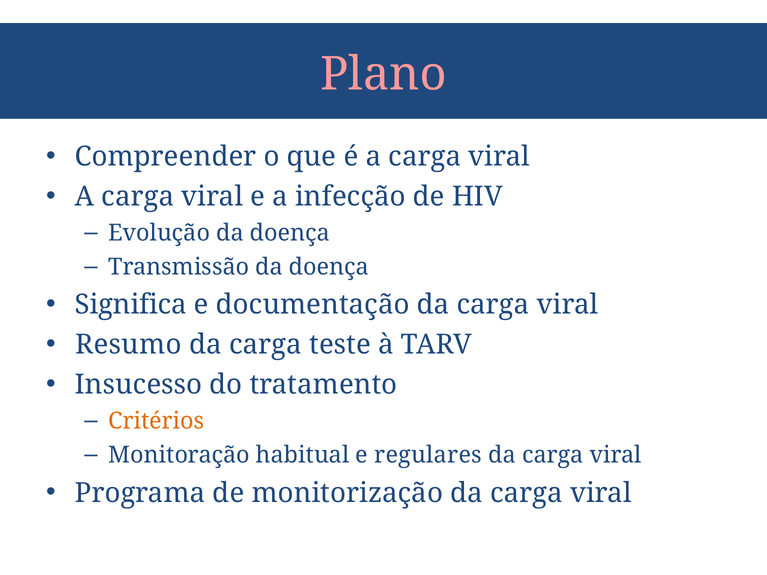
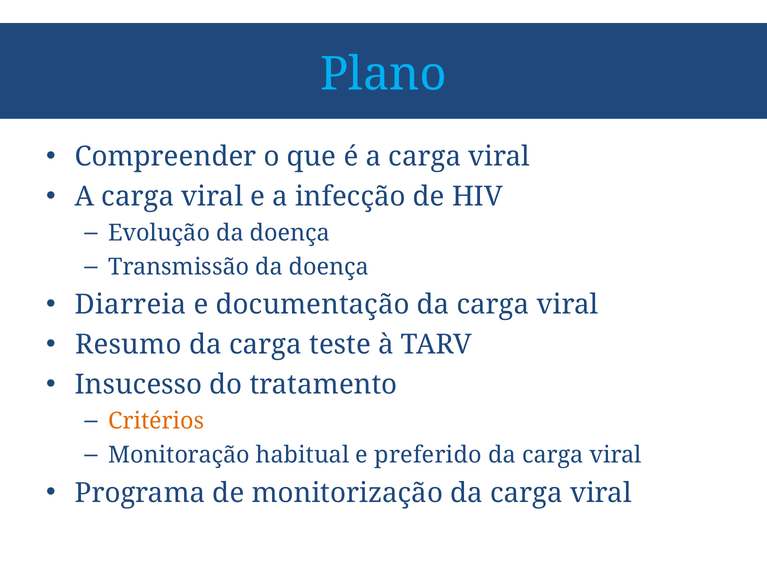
Plano colour: pink -> light blue (383, 74)
Significa: Significa -> Diarreia (131, 305)
regulares: regulares -> preferido (428, 455)
